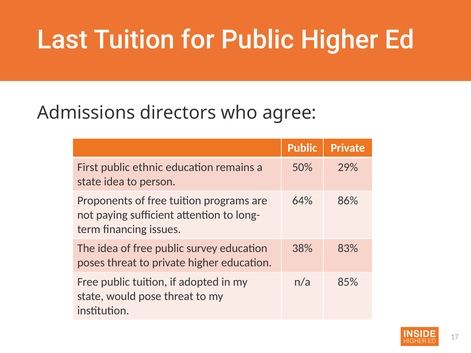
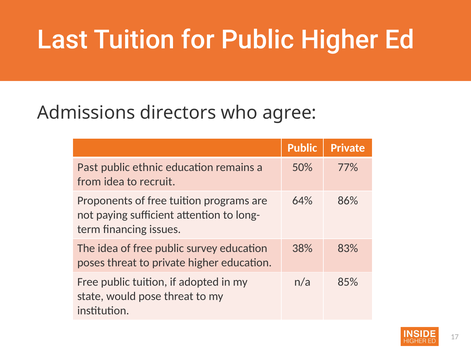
First: First -> Past (88, 167)
29%: 29% -> 77% (348, 167)
state: state -> from (89, 182)
person: person -> recruit (157, 182)
